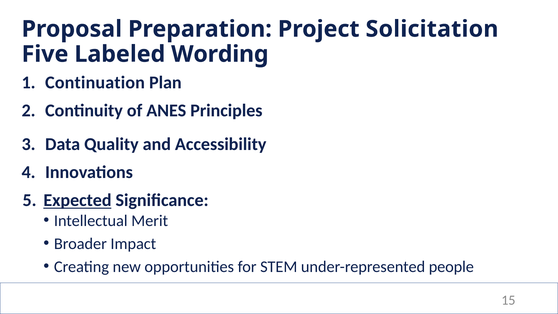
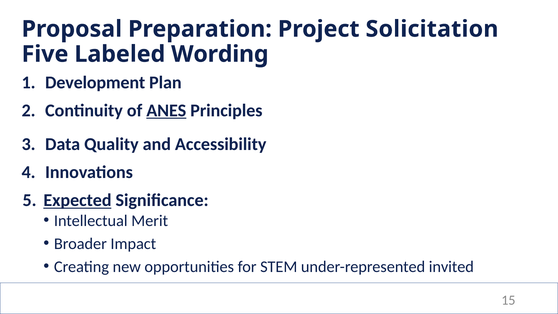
Continuation: Continuation -> Development (95, 83)
ANES underline: none -> present (166, 110)
people: people -> invited (451, 267)
